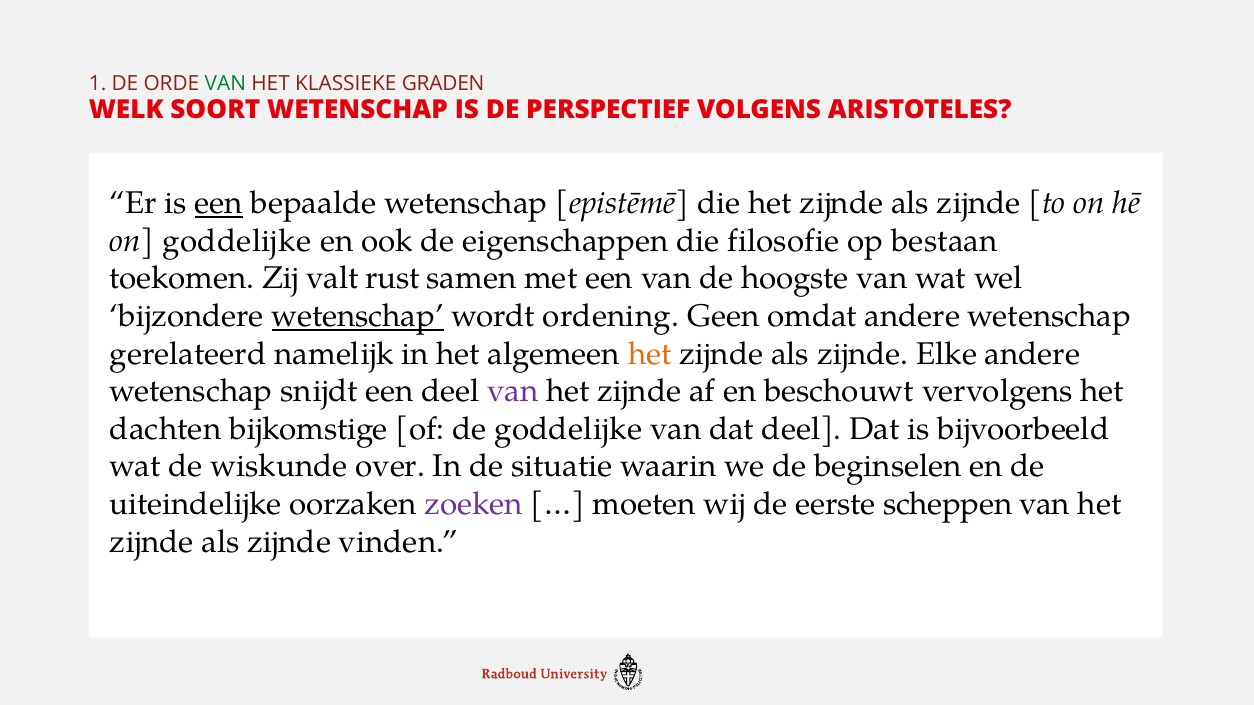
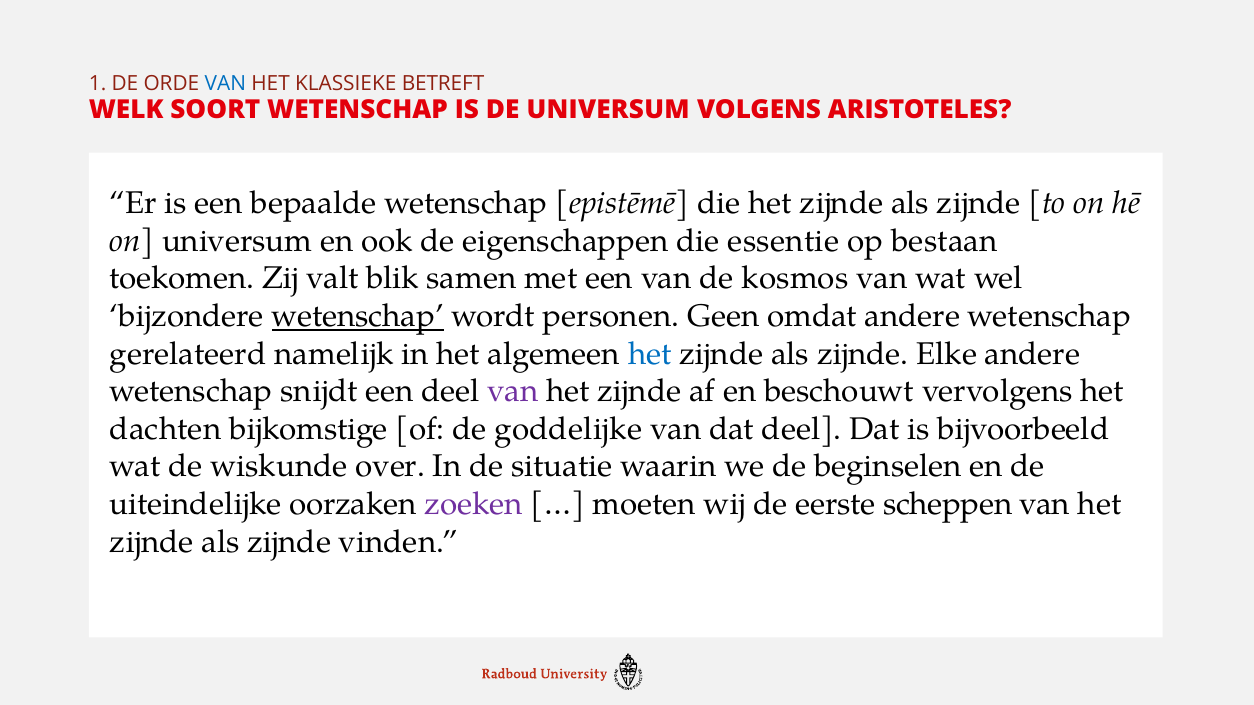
VAN colour: green -> blue (225, 84)
GRADEN: GRADEN -> BETREFT (443, 84)
DE PERSPECTIEF: PERSPECTIEF -> UNIVERSUM (608, 110)
een underline: present -> none (219, 203)
on goddelijke: goddelijke -> universum (237, 241)
filosofie: filosofie -> essentie (784, 241)
rust: rust -> blik (393, 279)
hoogste: hoogste -> kosmos (795, 279)
ordening: ordening -> personen (611, 316)
het colour: orange -> blue (650, 354)
